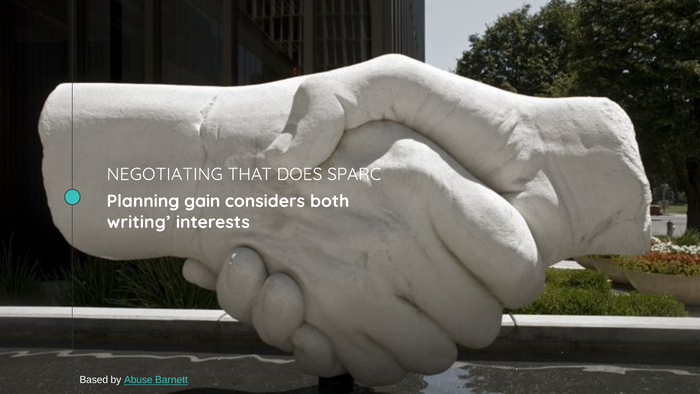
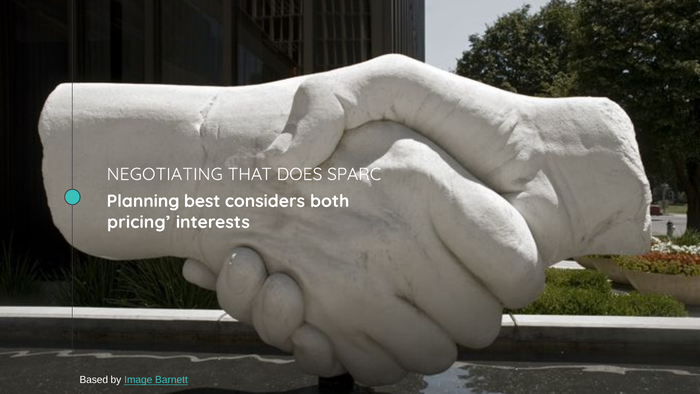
gain: gain -> best (202, 201)
writing: writing -> pricing (139, 222)
Abuse: Abuse -> Image (138, 380)
